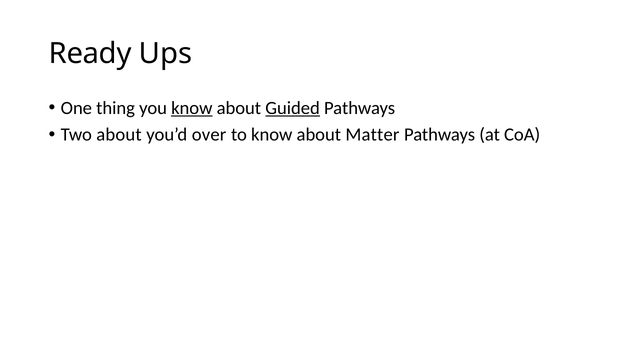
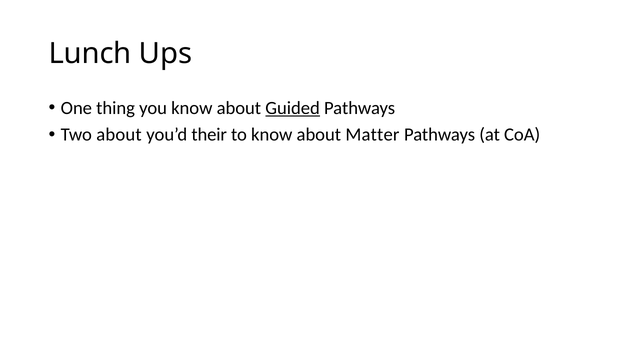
Ready: Ready -> Lunch (90, 54)
know underline: present -> none (192, 108)
over: over -> their (209, 135)
